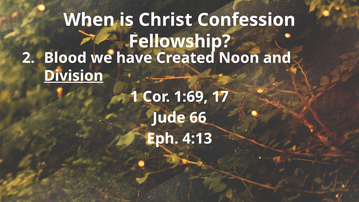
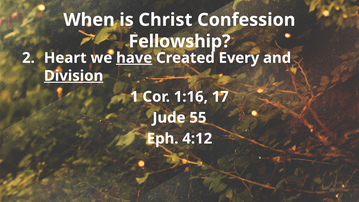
Blood: Blood -> Heart (65, 58)
have underline: none -> present (134, 58)
Noon: Noon -> Every (239, 58)
1:69: 1:69 -> 1:16 (191, 97)
66: 66 -> 55 (198, 118)
4:13: 4:13 -> 4:12 (197, 139)
